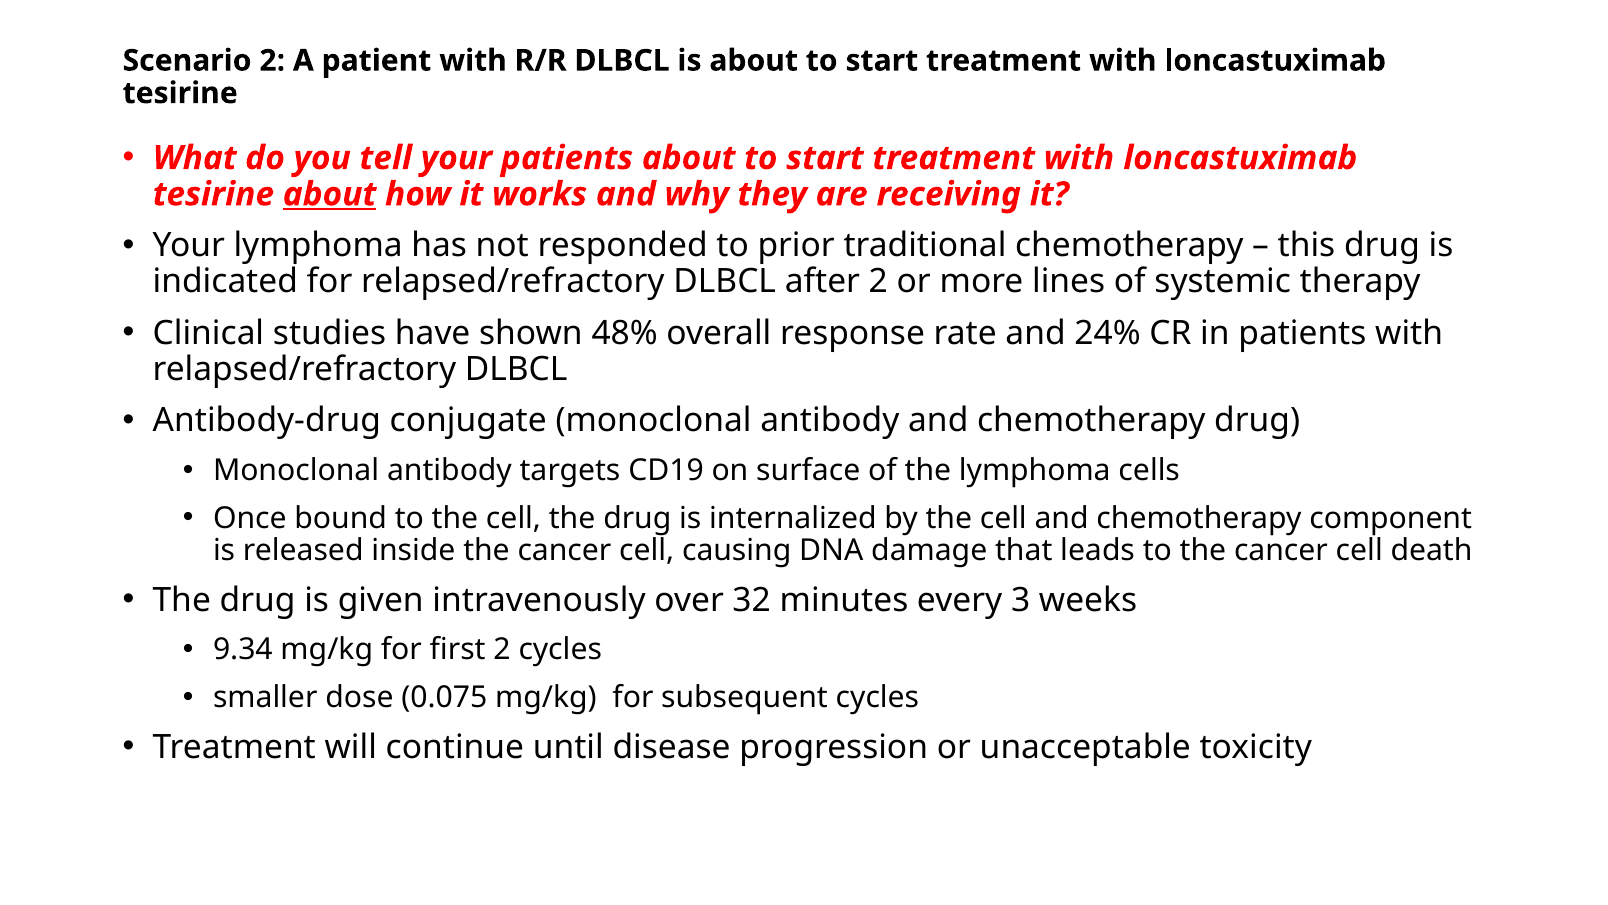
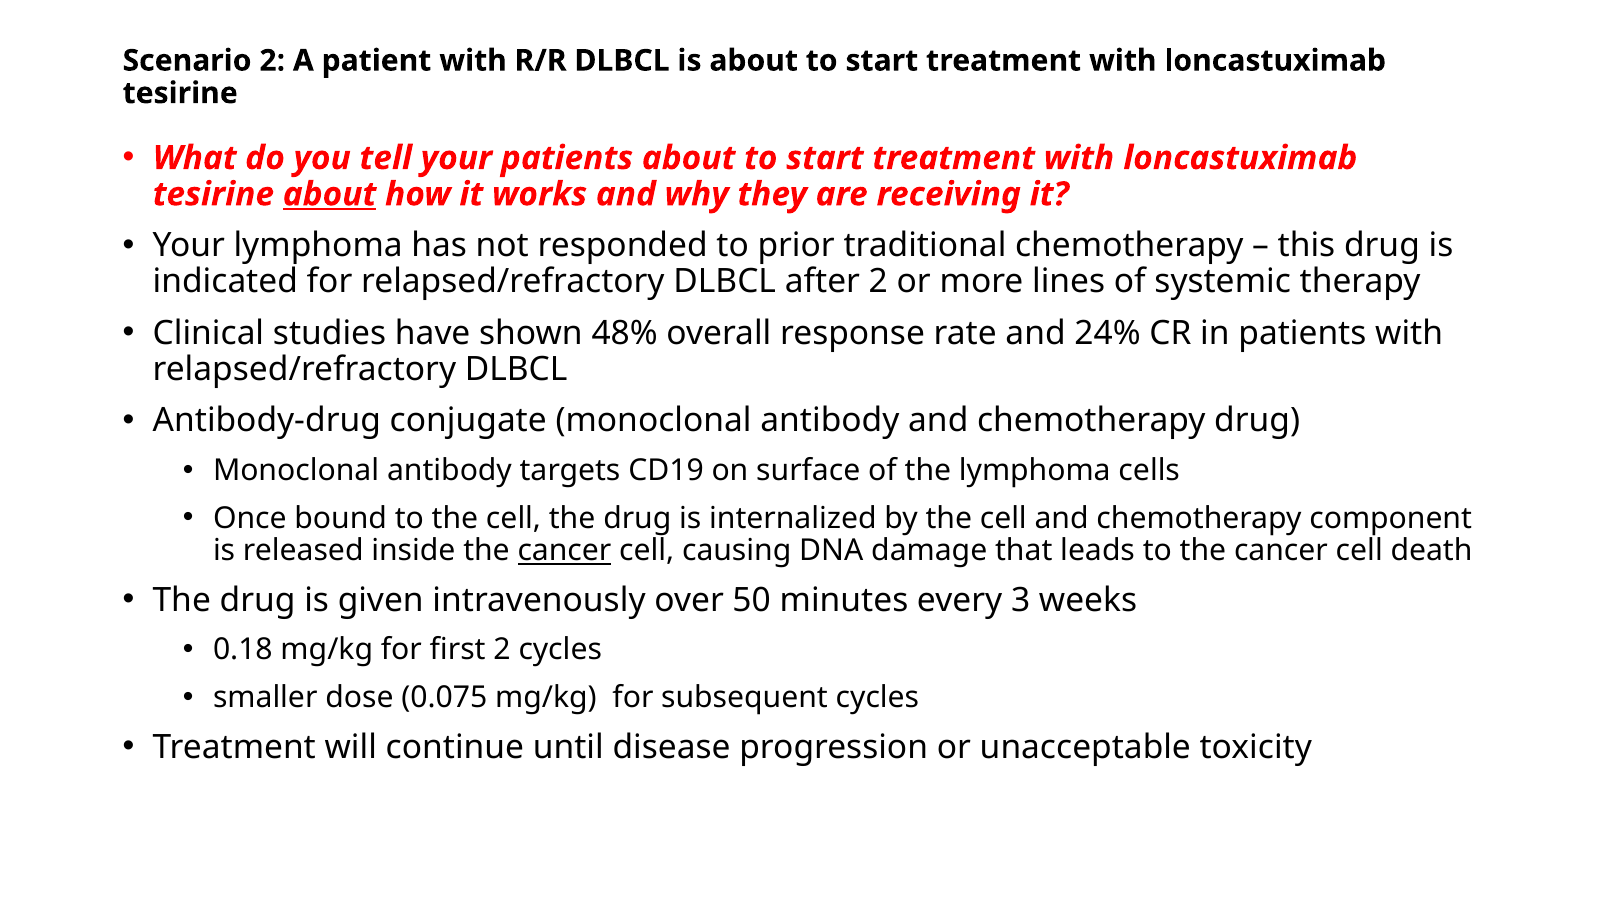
cancer underline: none -> present (564, 550)
32: 32 -> 50 (752, 600)
9.34: 9.34 -> 0.18 (243, 649)
